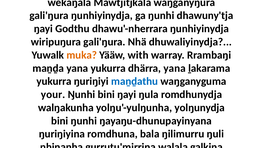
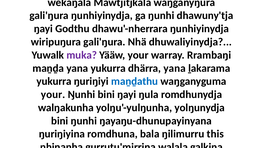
muka colour: orange -> purple (82, 55)
Yääw with: with -> your (138, 55)
ŋilimurru ŋuli: ŋuli -> this (215, 134)
